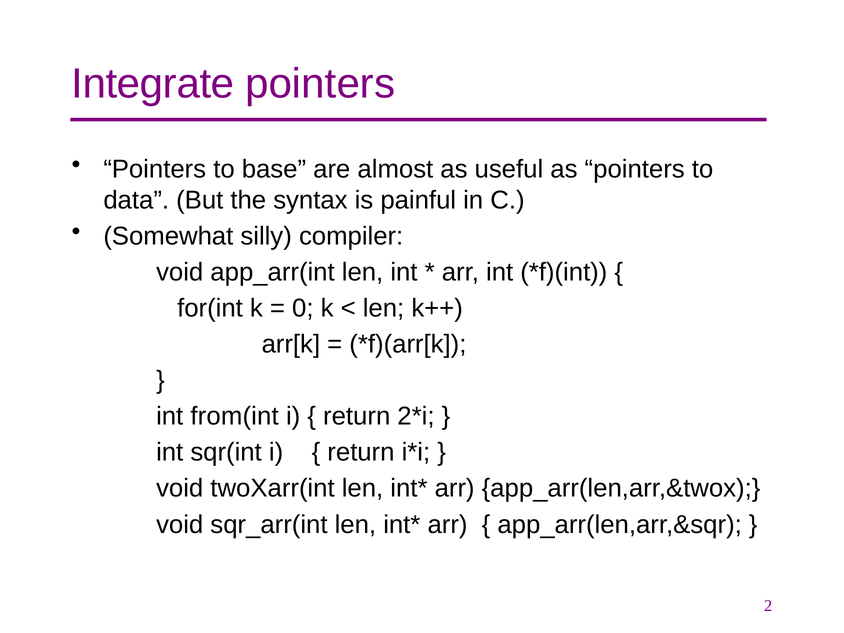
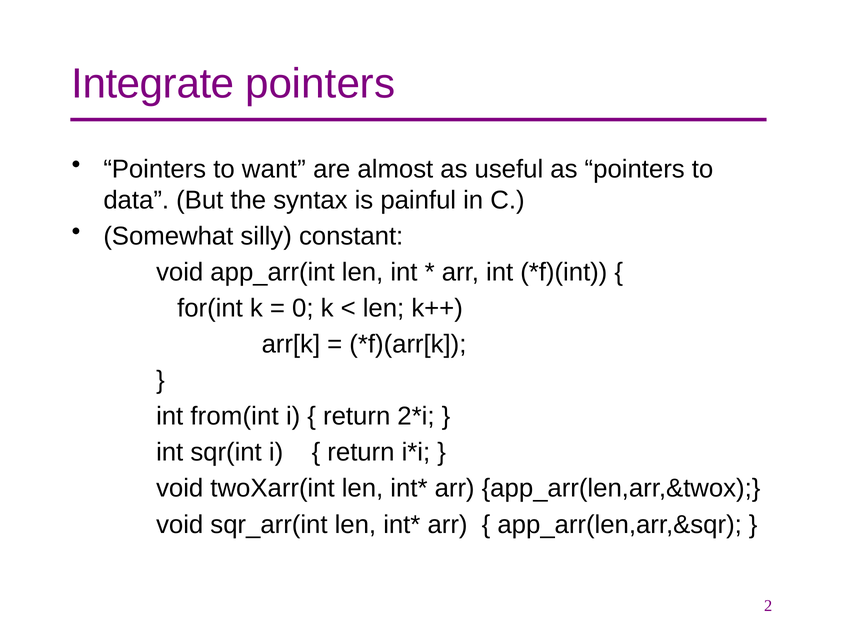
base: base -> want (274, 169)
compiler: compiler -> constant (351, 236)
